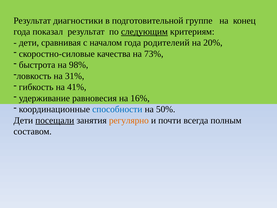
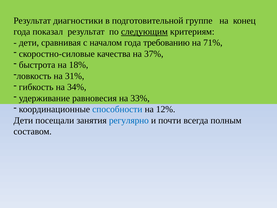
родителеий: родителеий -> требованию (166, 43)
20%: 20% -> 71% (213, 43)
73%: 73% -> 37% (154, 54)
98%: 98% -> 18% (79, 65)
41%: 41% -> 34% (77, 87)
16%: 16% -> 33% (140, 98)
50%: 50% -> 12% (166, 109)
посещали underline: present -> none (55, 120)
регулярно colour: orange -> blue (129, 120)
